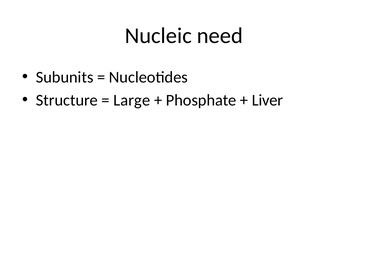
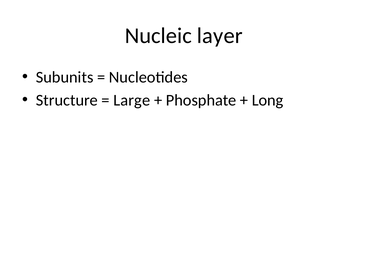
need: need -> layer (220, 36)
Liver: Liver -> Long (268, 100)
